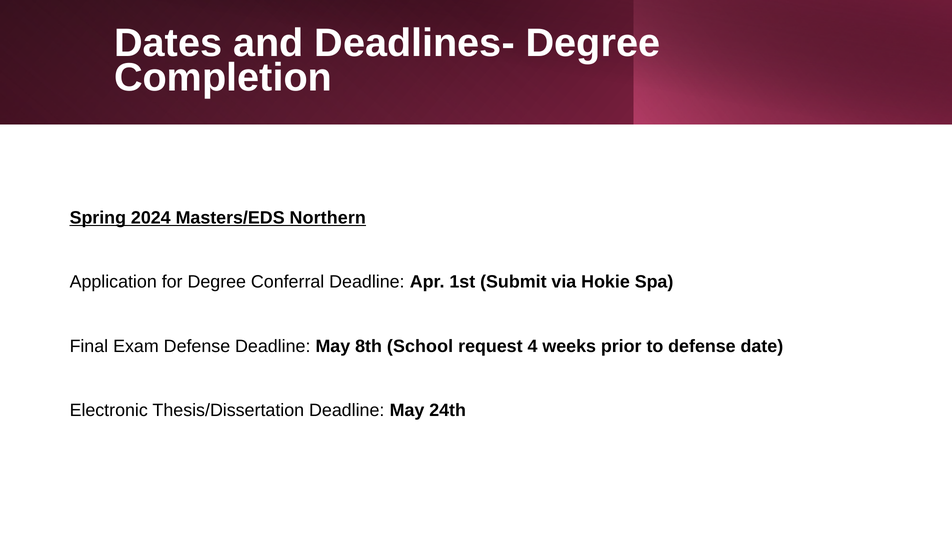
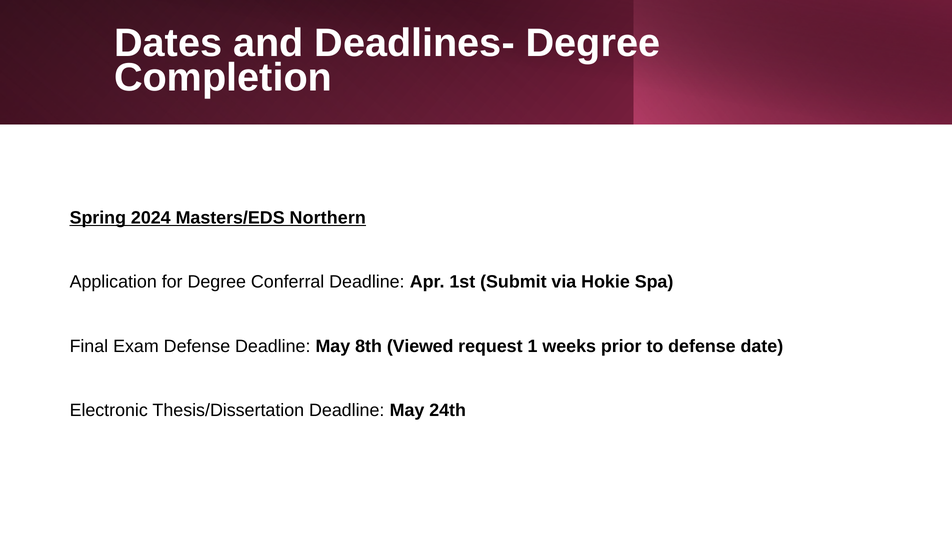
School: School -> Viewed (420, 347)
4: 4 -> 1 (533, 347)
